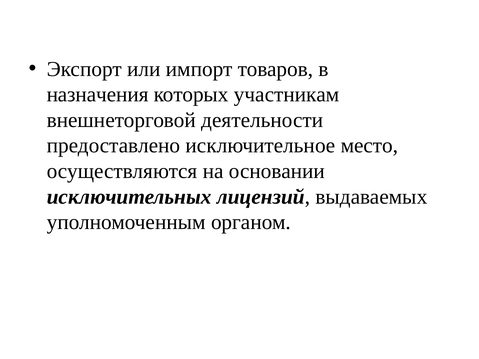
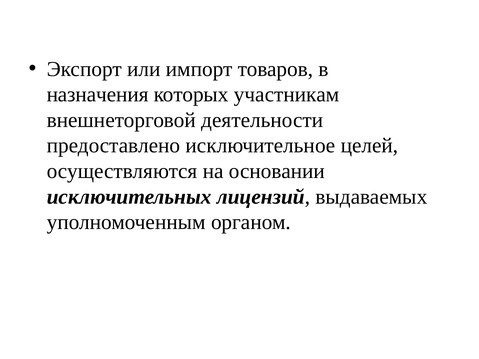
место: место -> целей (369, 146)
